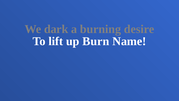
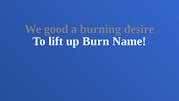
dark: dark -> good (56, 29)
